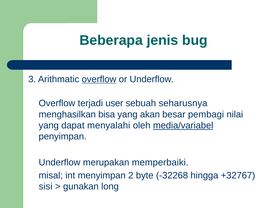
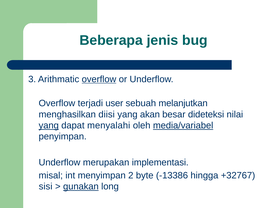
seharusnya: seharusnya -> melanjutkan (183, 104)
bisa: bisa -> diisi (107, 115)
pembagi: pembagi -> dideteksi (206, 115)
yang underline: none -> present (49, 126)
memperbaiki: memperbaiki -> implementasi (160, 163)
-32268: -32268 -> -13386 (172, 176)
gunakan underline: none -> present (81, 187)
